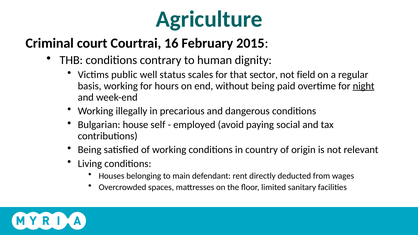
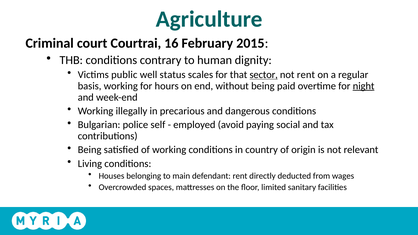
sector underline: none -> present (264, 75)
not field: field -> rent (306, 75)
house: house -> police (135, 125)
